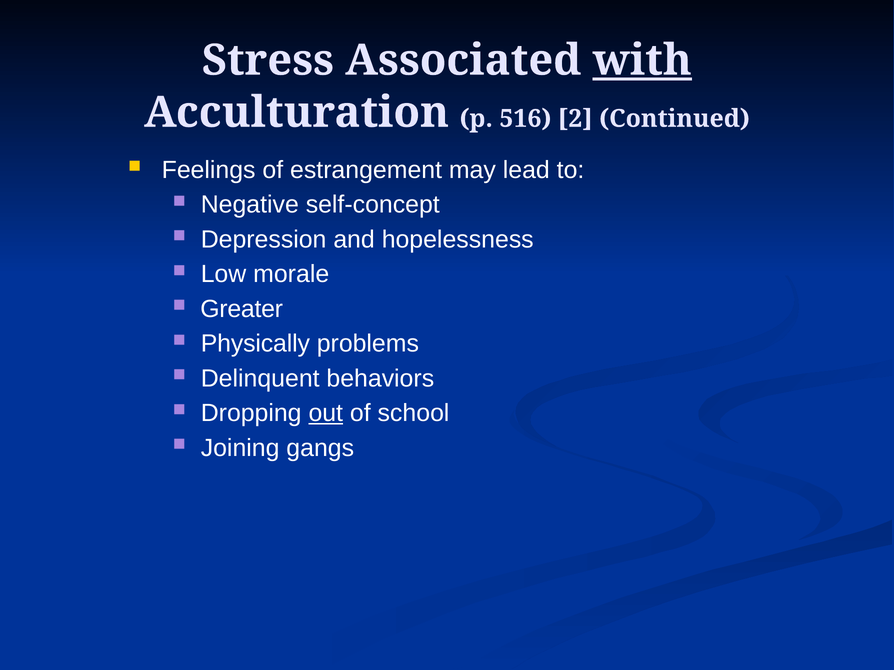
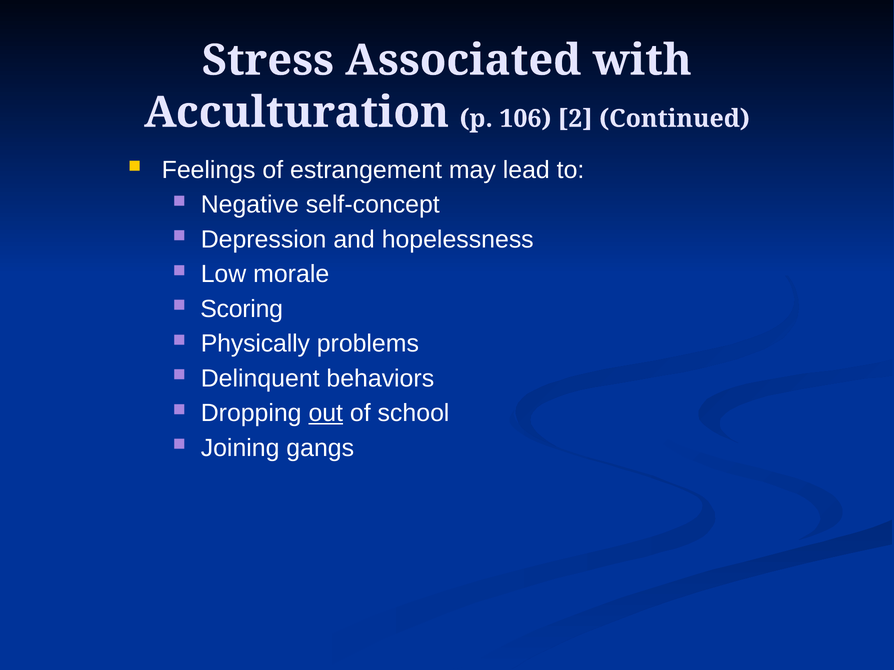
with underline: present -> none (642, 60)
516: 516 -> 106 (525, 119)
Greater: Greater -> Scoring (242, 309)
